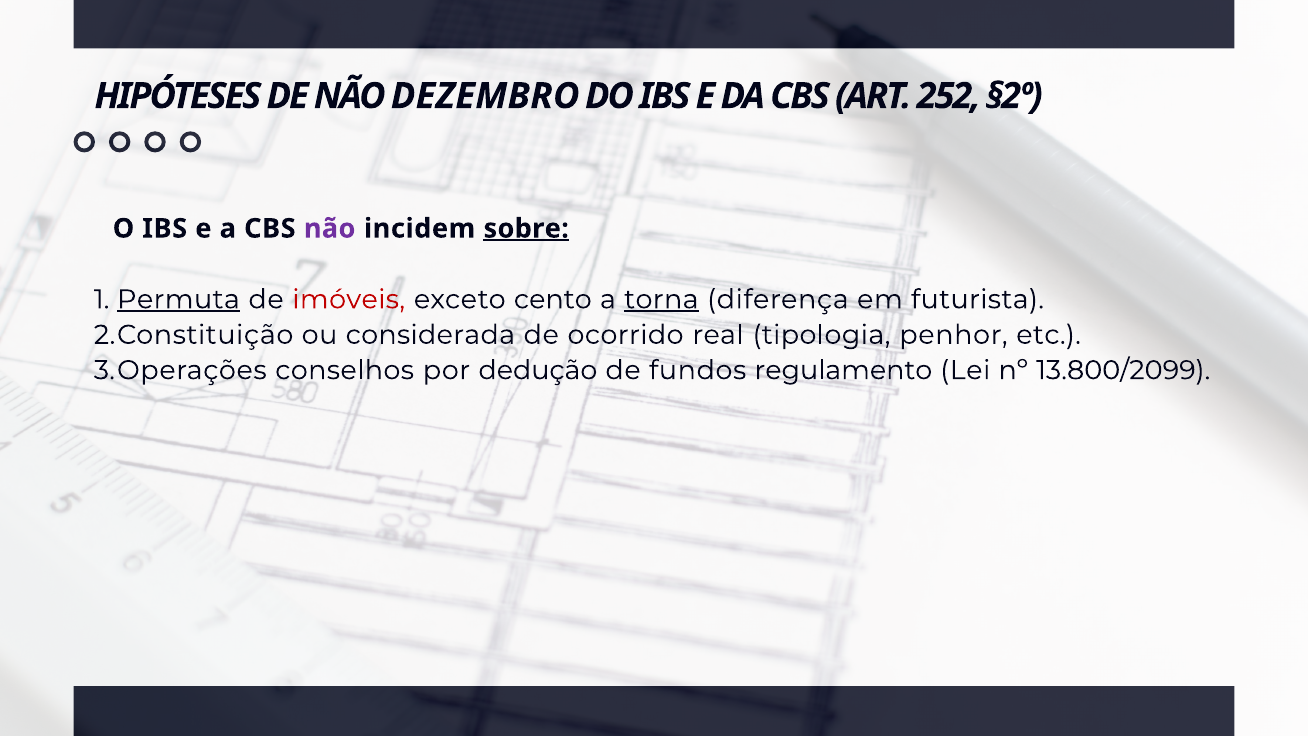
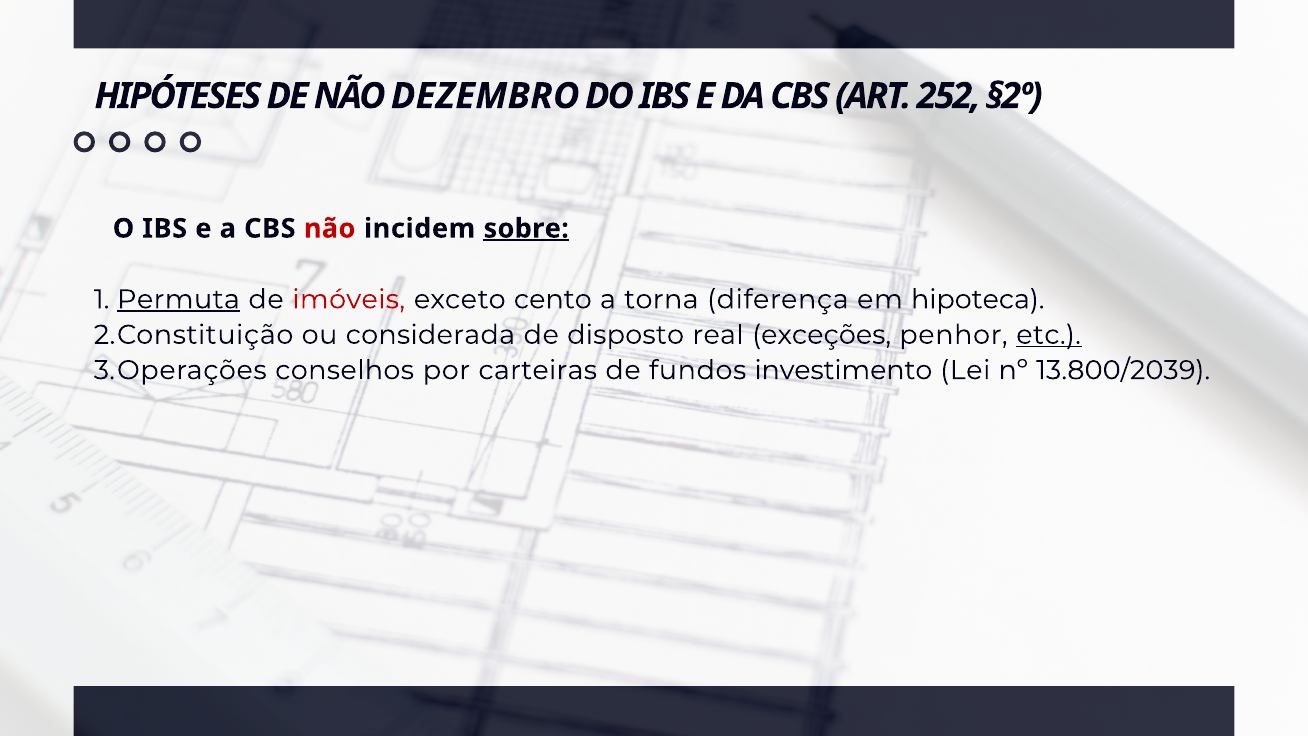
não colour: purple -> red (330, 229)
torna underline: present -> none (661, 299)
futurista: futurista -> hipoteca (978, 299)
ocorrido: ocorrido -> disposto (626, 335)
tipologia: tipologia -> exceções (822, 335)
etc underline: none -> present (1049, 335)
dedução: dedução -> carteiras (538, 370)
regulamento: regulamento -> investimento (843, 370)
13.800/2099: 13.800/2099 -> 13.800/2039 (1123, 370)
